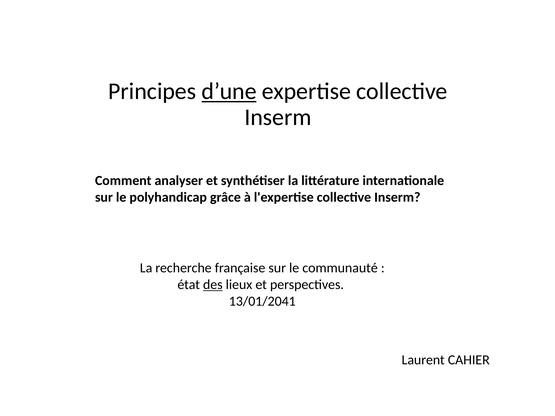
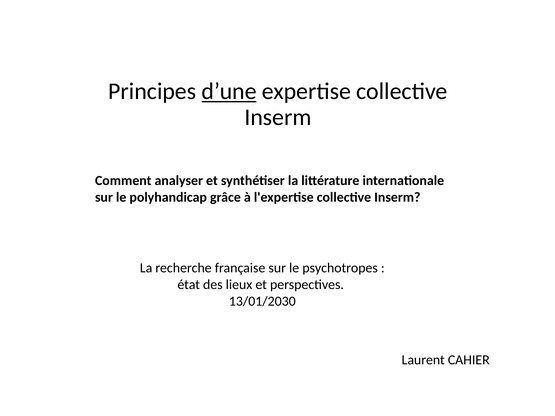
communauté: communauté -> psychotropes (340, 268)
des underline: present -> none (213, 285)
13/01/2041: 13/01/2041 -> 13/01/2030 (262, 302)
